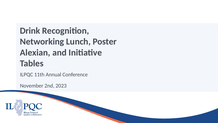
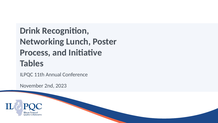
Alexian: Alexian -> Process (35, 52)
